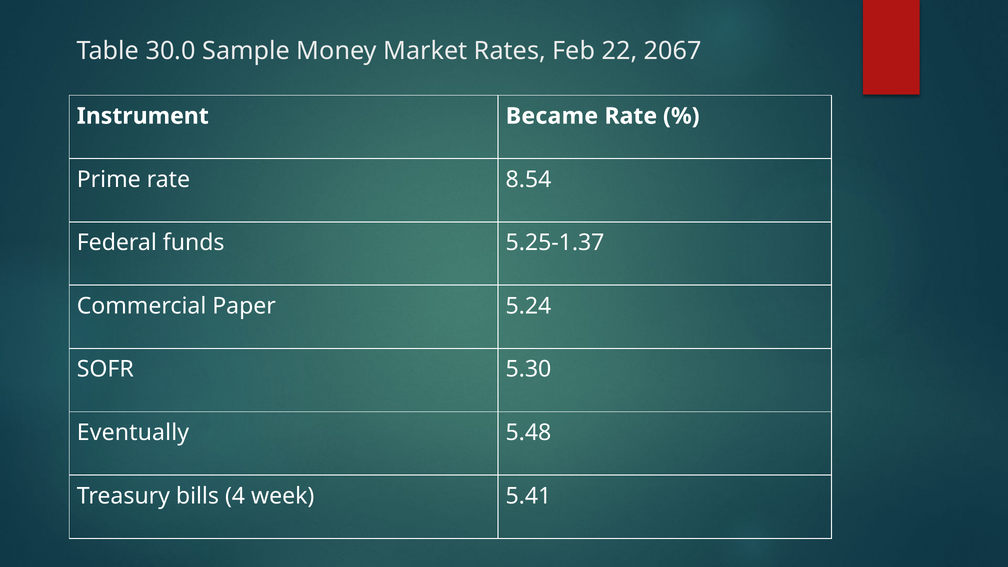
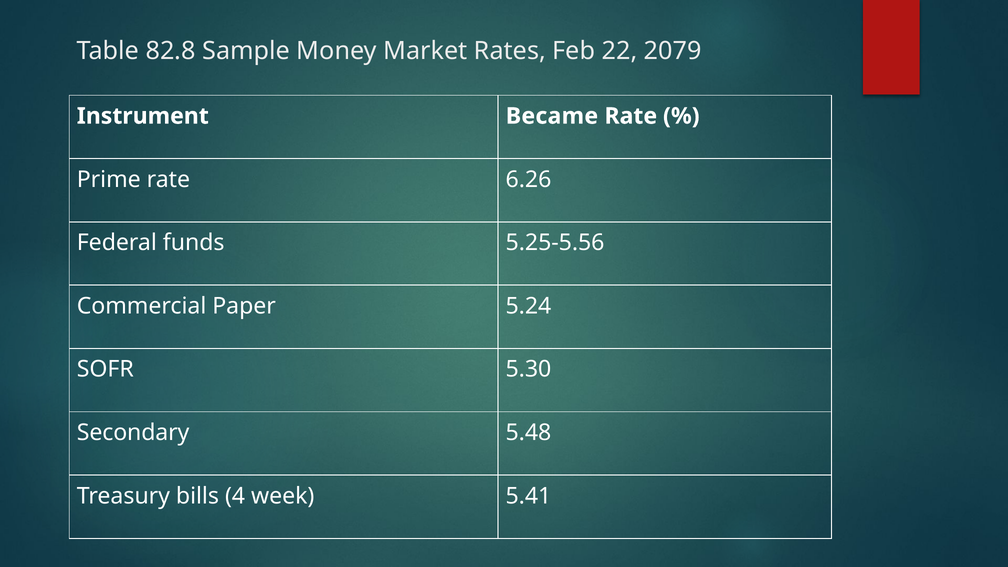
30.0: 30.0 -> 82.8 (171, 51)
2067: 2067 -> 2079 (673, 51)
8.54: 8.54 -> 6.26 (528, 179)
5.25-1.37: 5.25-1.37 -> 5.25-5.56 (555, 243)
Eventually: Eventually -> Secondary (133, 433)
